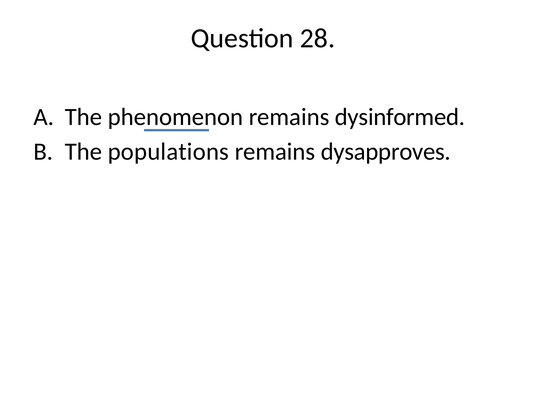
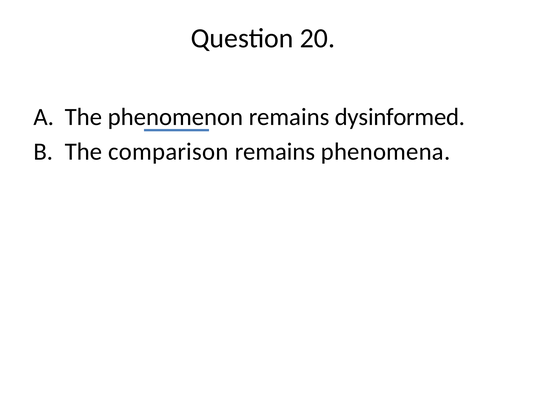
28: 28 -> 20 (317, 38)
populations: populations -> comparison (168, 152)
dysapproves: dysapproves -> phenomena (386, 152)
